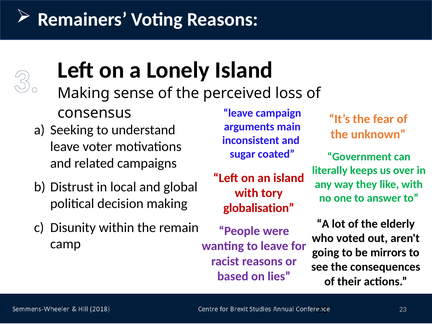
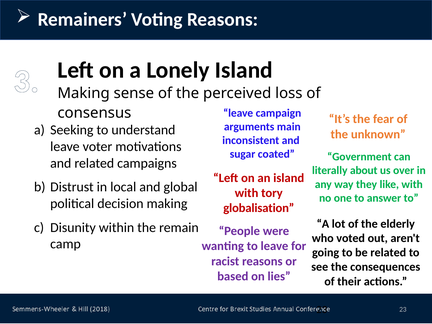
keeps: keeps -> about (364, 171)
be mirrors: mirrors -> related (388, 253)
